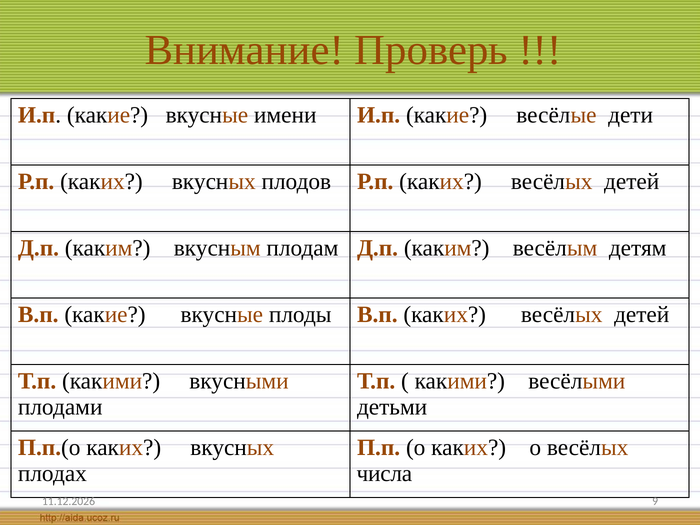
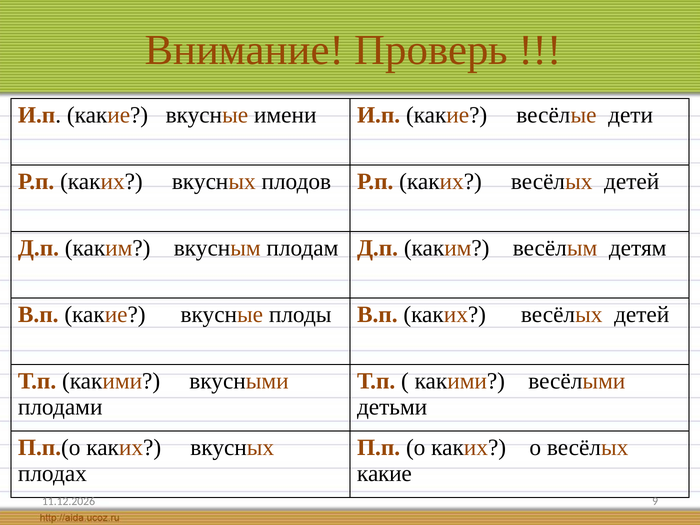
числа: числа -> какие (384, 473)
